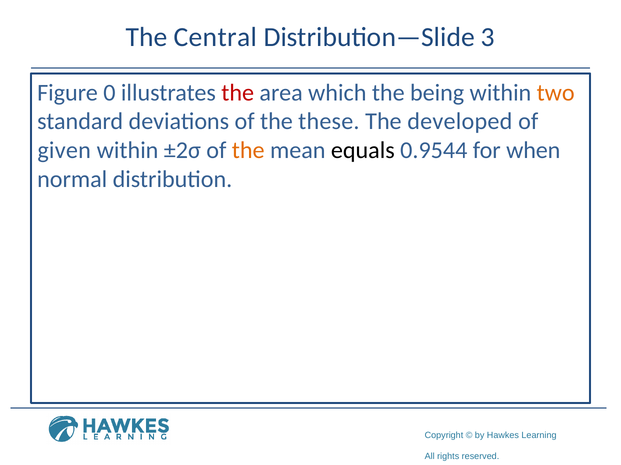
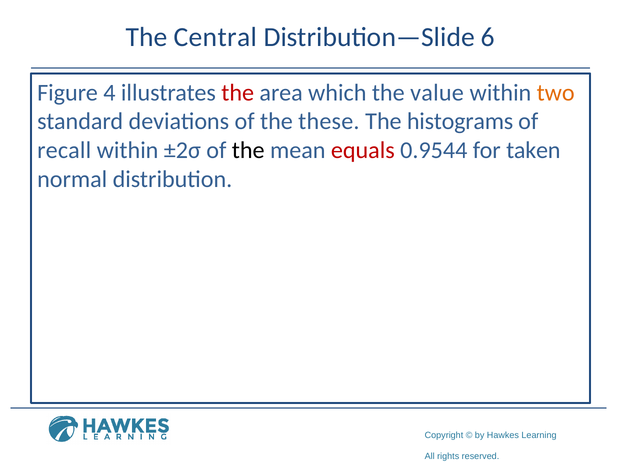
3: 3 -> 6 (488, 37)
0: 0 -> 4 (109, 93)
being: being -> value (437, 93)
developed: developed -> histograms (460, 122)
given: given -> recall (64, 151)
the colour: orange -> black (248, 151)
equals colour: black -> red (363, 151)
when: when -> taken (533, 151)
